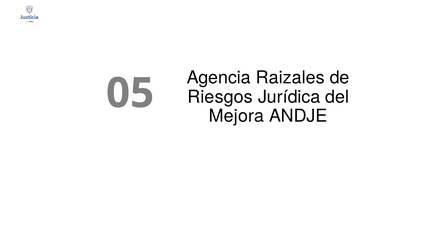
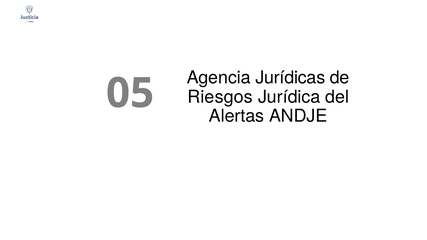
Raizales: Raizales -> Jurídicas (290, 78)
Mejora: Mejora -> Alertas (237, 116)
